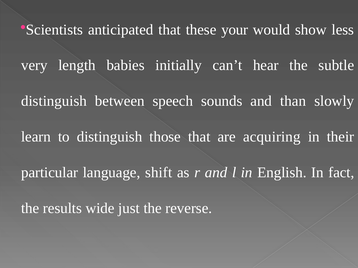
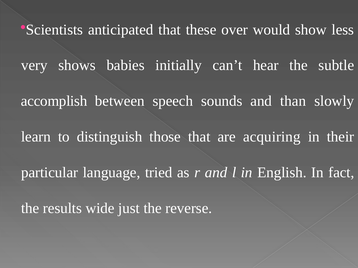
your: your -> over (235, 30)
length: length -> shows (77, 65)
distinguish: distinguish -> accomplish (54, 101)
shift: shift -> tried (159, 173)
